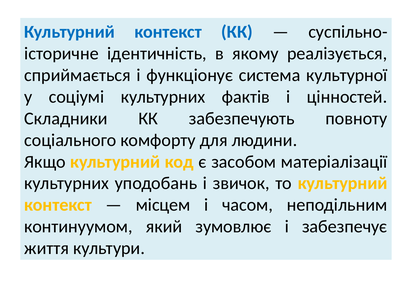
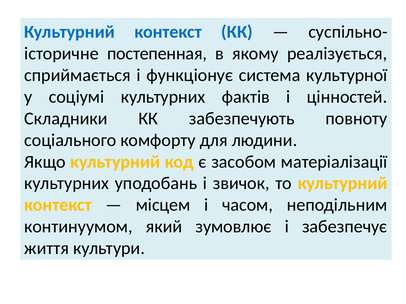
ідентичність: ідентичність -> постепенная (157, 54)
